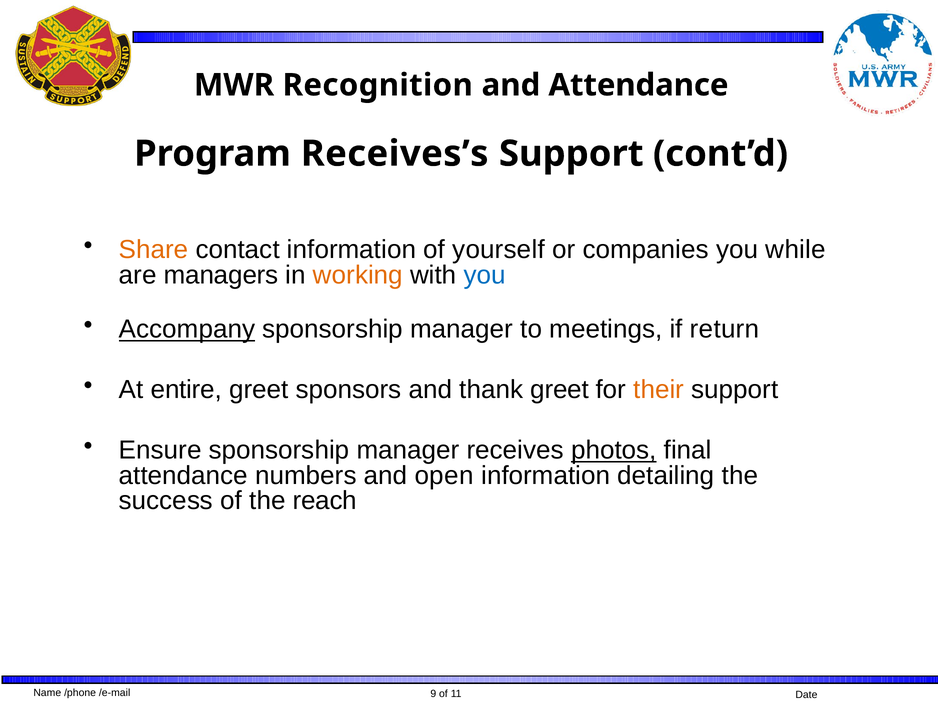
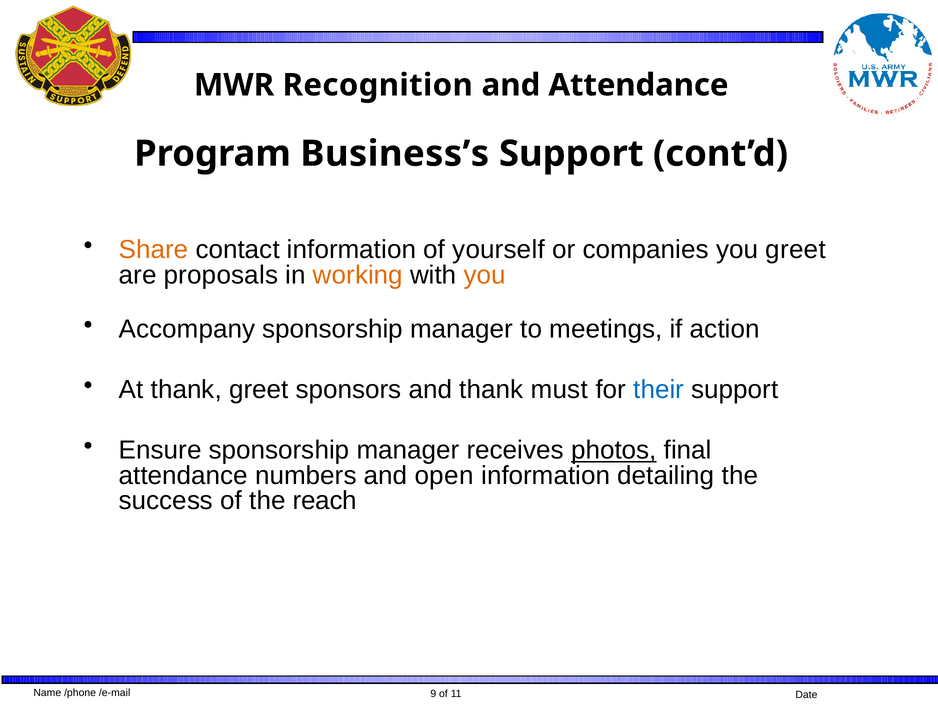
Receives’s: Receives’s -> Business’s (395, 154)
you while: while -> greet (796, 250)
managers: managers -> proposals (221, 275)
you colour: blue -> orange (485, 275)
Accompany underline: present -> none (187, 329)
return: return -> action (725, 329)
At entire: entire -> thank (186, 390)
thank greet: greet -> must (559, 390)
their colour: orange -> blue (659, 390)
